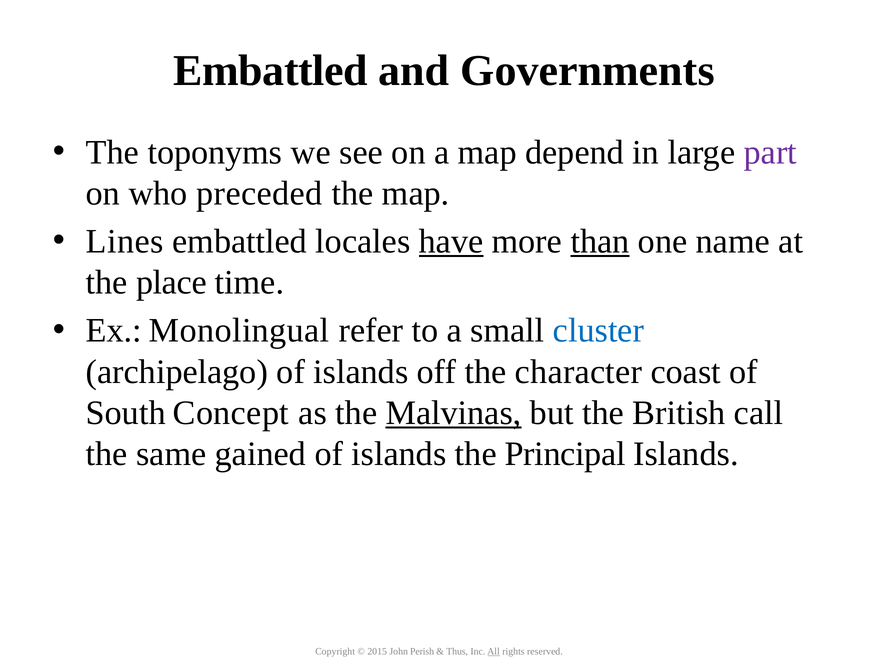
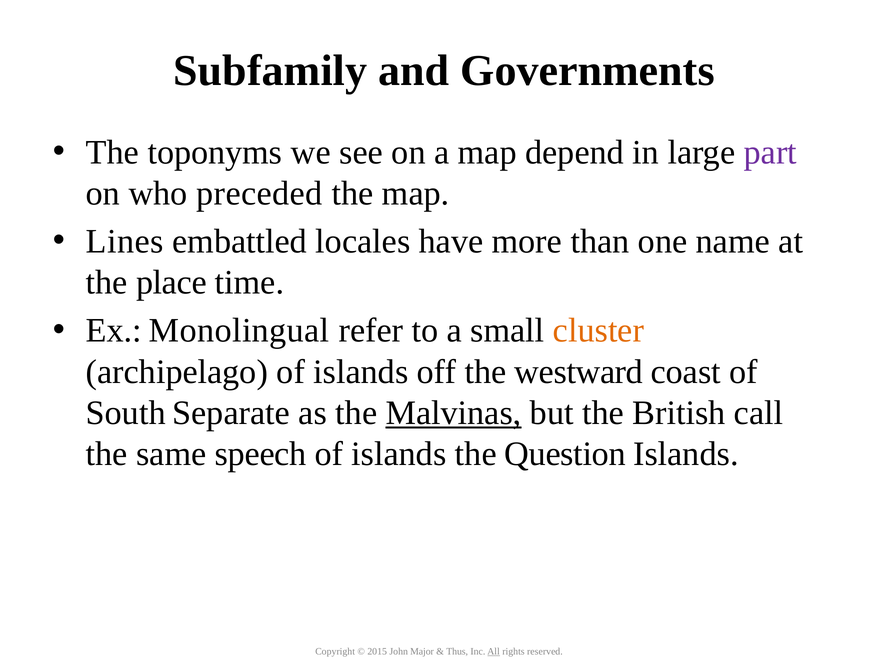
Embattled: Embattled -> Subfamily (270, 71)
have underline: present -> none (451, 241)
than underline: present -> none (600, 241)
cluster colour: blue -> orange (598, 330)
character: character -> westward (579, 372)
Concept: Concept -> Separate (231, 413)
gained: gained -> speech (261, 454)
Principal: Principal -> Question (565, 454)
Perish: Perish -> Major (422, 651)
